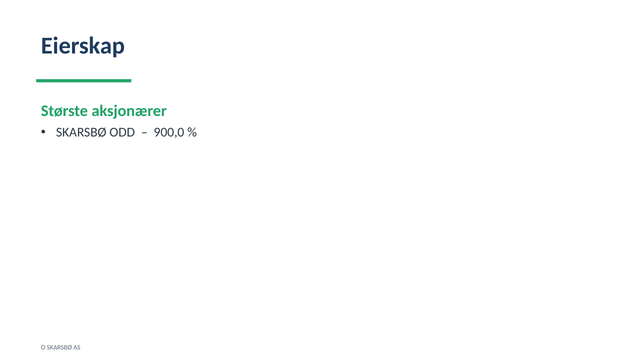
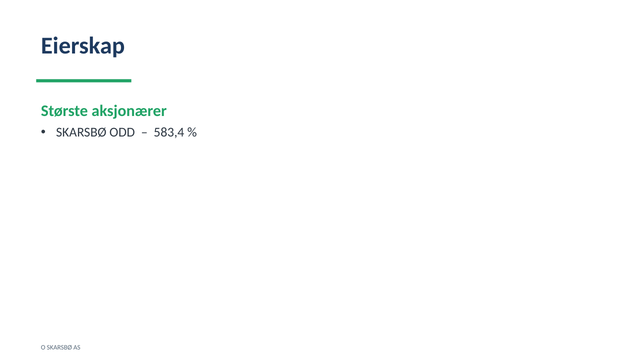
900,0: 900,0 -> 583,4 (169, 132)
